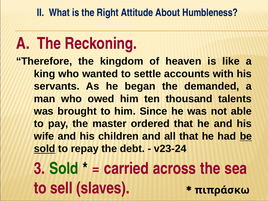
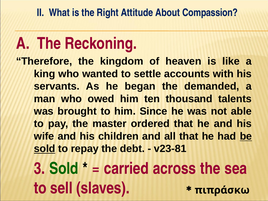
Humbleness: Humbleness -> Compassion (210, 13)
v23-24: v23-24 -> v23-81 (170, 149)
